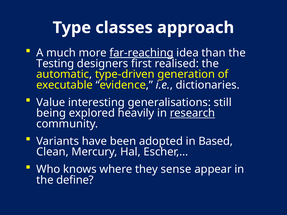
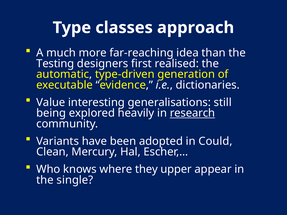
far-reaching underline: present -> none (142, 53)
Based: Based -> Could (216, 141)
sense: sense -> upper (176, 169)
define: define -> single (75, 180)
